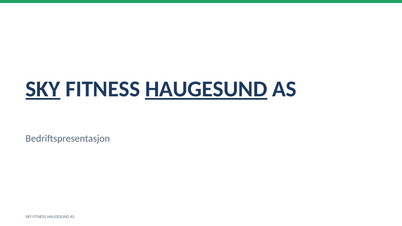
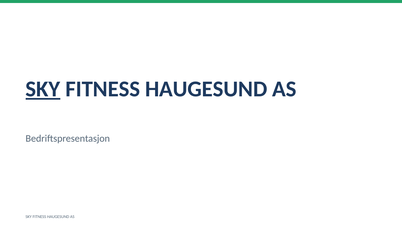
HAUGESUND underline: present -> none (206, 89)
